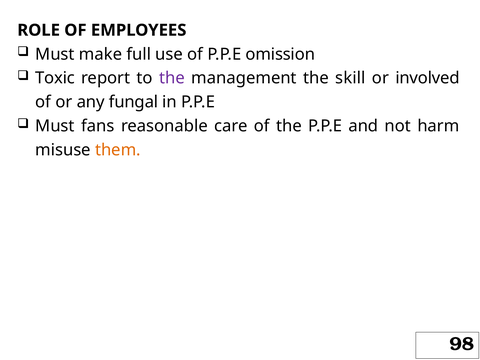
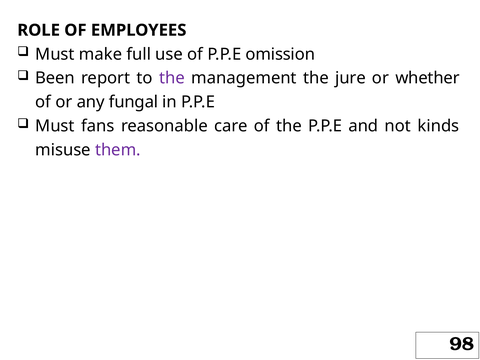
Toxic: Toxic -> Been (55, 78)
skill: skill -> jure (351, 78)
involved: involved -> whether (428, 78)
harm: harm -> kinds (438, 126)
them colour: orange -> purple (118, 150)
